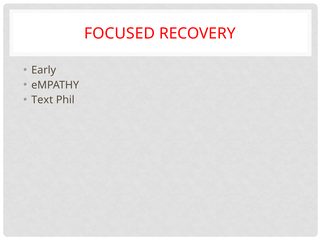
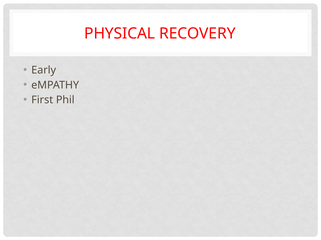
FOCUSED: FOCUSED -> PHYSICAL (120, 34)
Text: Text -> First (42, 100)
